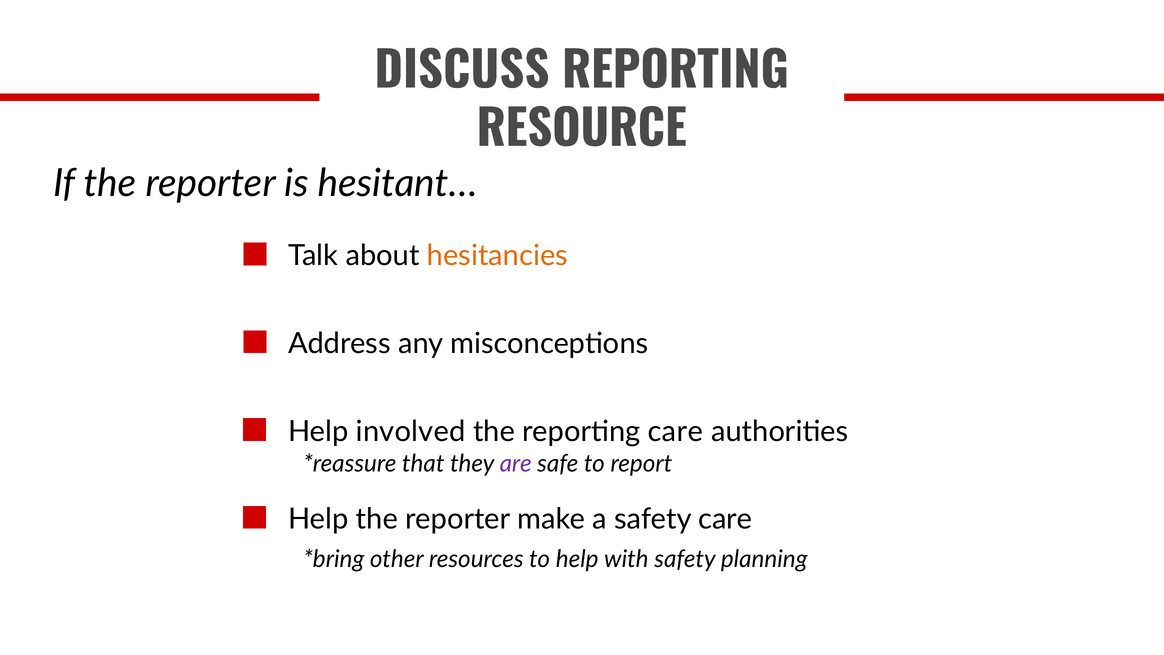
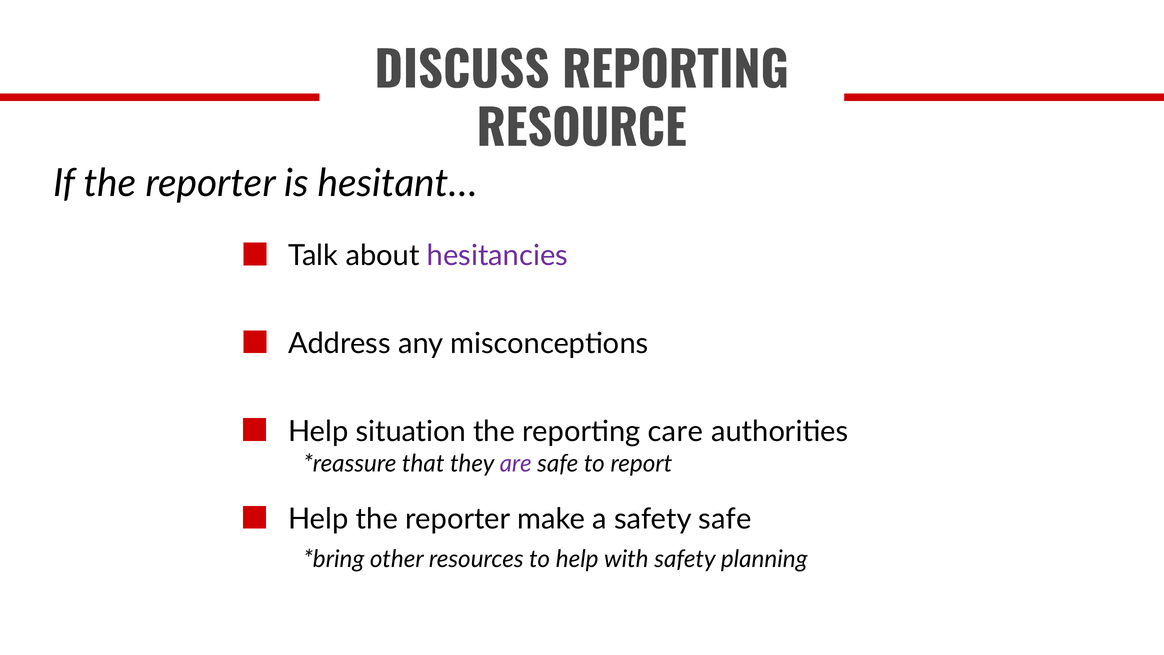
hesitancies colour: orange -> purple (497, 256)
involved: involved -> situation (411, 431)
safety care: care -> safe (725, 519)
